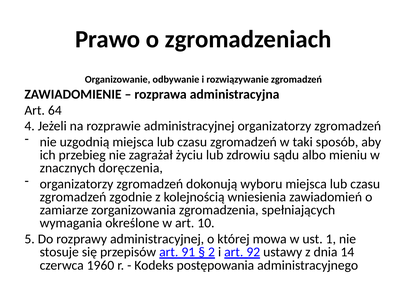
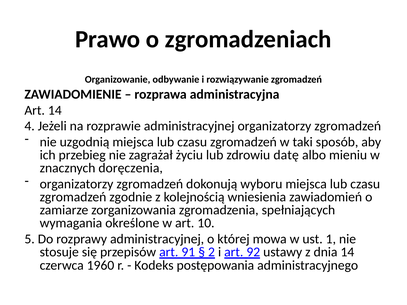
Art 64: 64 -> 14 (55, 110)
sądu: sądu -> datę (286, 155)
